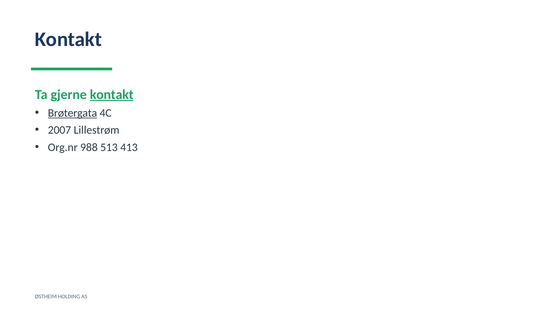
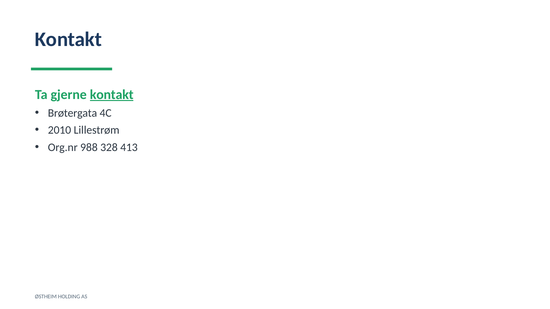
Brøtergata underline: present -> none (73, 113)
2007: 2007 -> 2010 (59, 130)
513: 513 -> 328 (109, 147)
